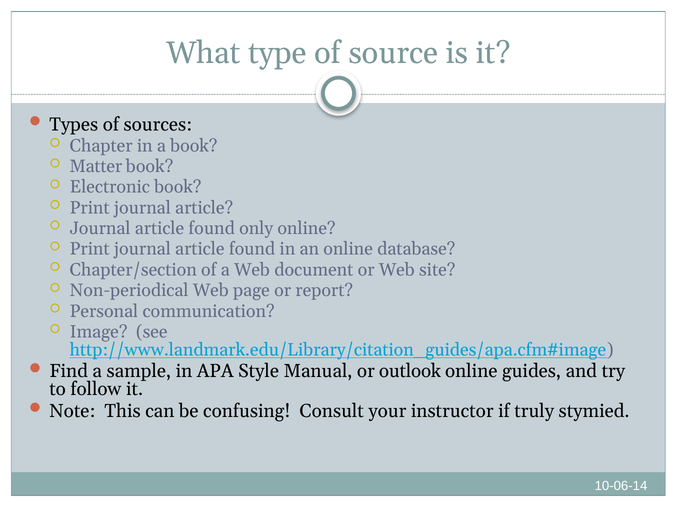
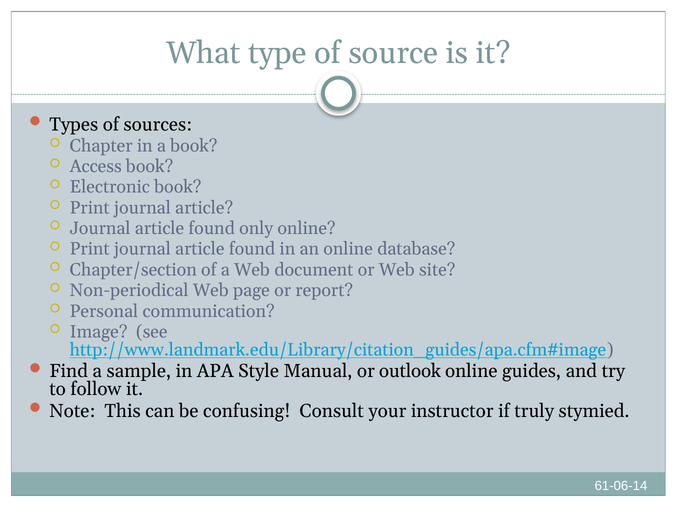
Matter: Matter -> Access (96, 167)
10-06-14: 10-06-14 -> 61-06-14 (621, 486)
